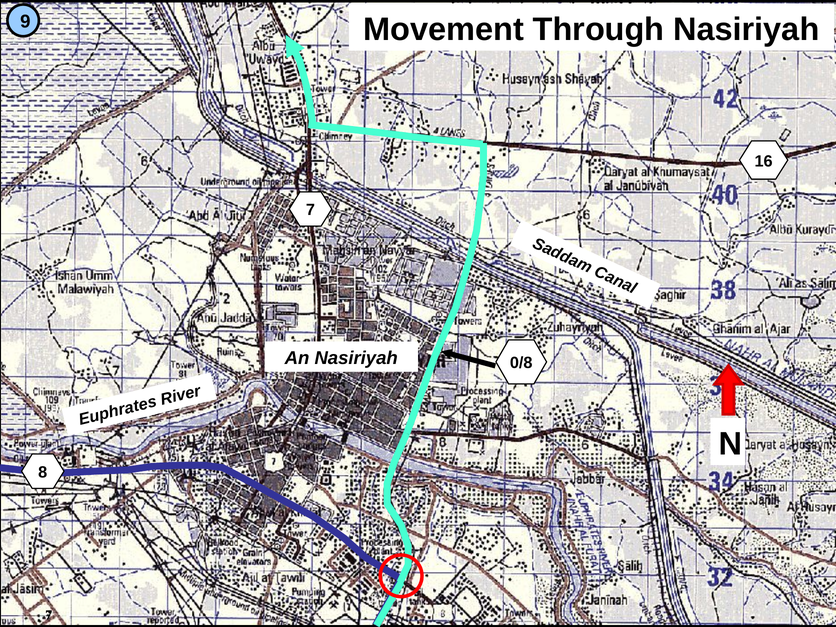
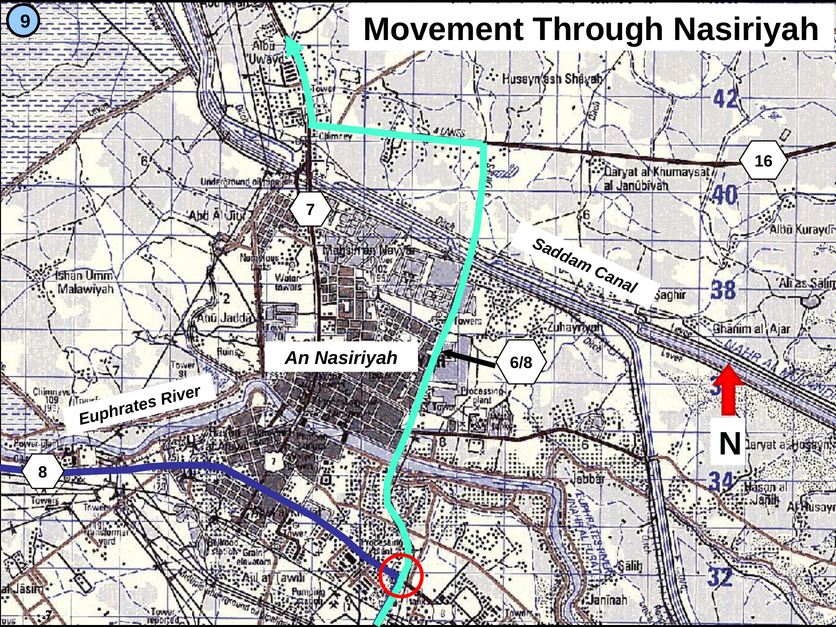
0/8: 0/8 -> 6/8 (521, 363)
